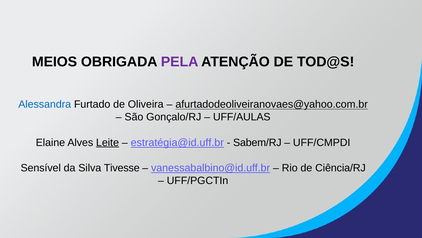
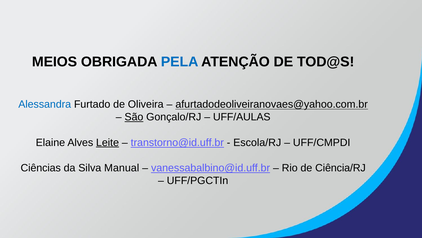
PELA colour: purple -> blue (180, 62)
São underline: none -> present (134, 117)
estratégia@id.uff.br: estratégia@id.uff.br -> transtorno@id.uff.br (177, 142)
Sabem/RJ: Sabem/RJ -> Escola/RJ (257, 142)
Sensível: Sensível -> Ciências (41, 168)
Tivesse: Tivesse -> Manual (122, 168)
